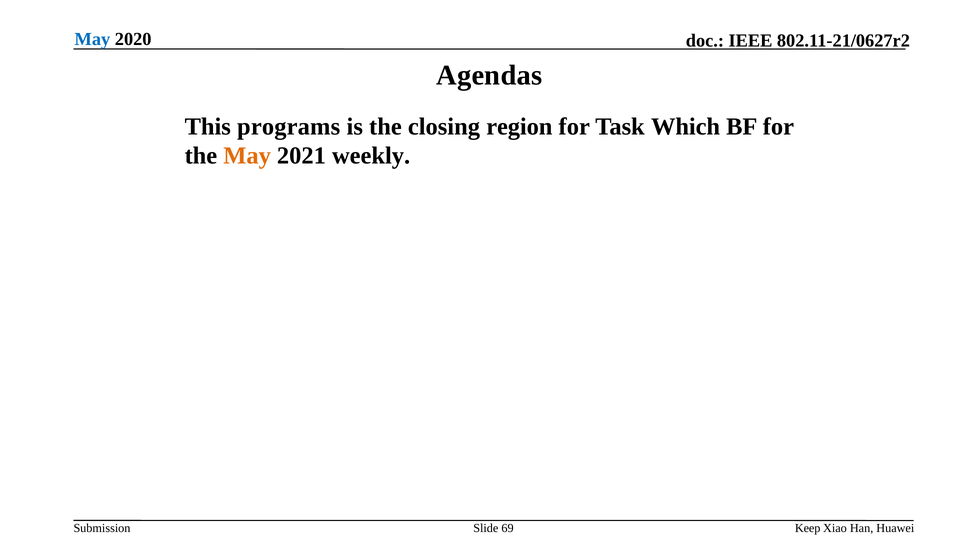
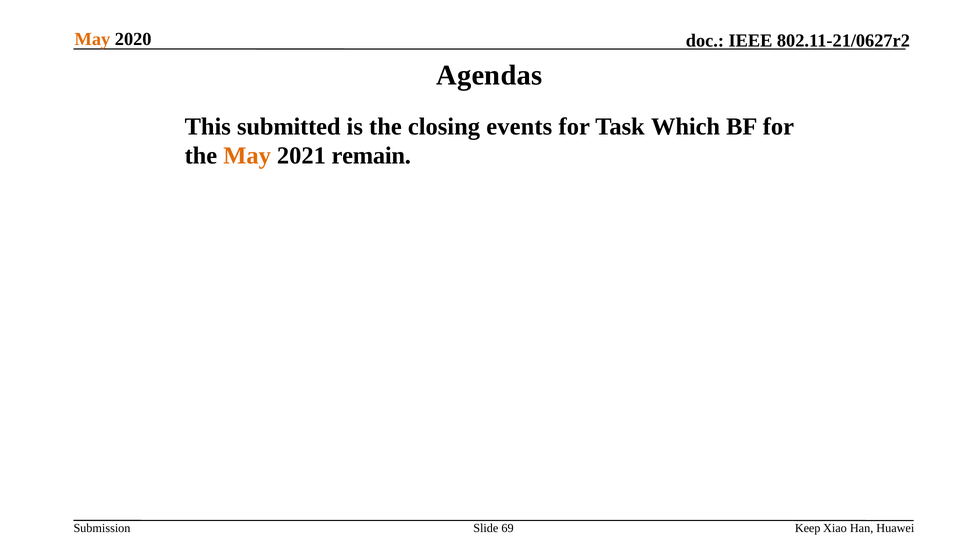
May colour: blue -> orange (92, 39)
programs: programs -> submitted (289, 126)
region: region -> events (519, 126)
weekly: weekly -> remain (371, 156)
